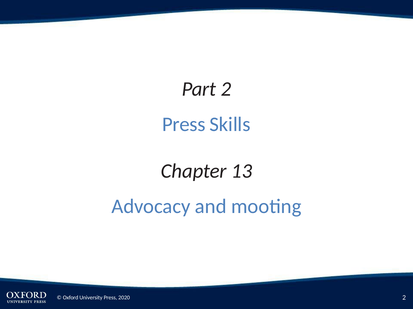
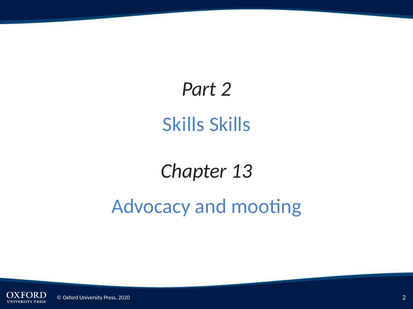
Press: Press -> Skills (184, 125)
